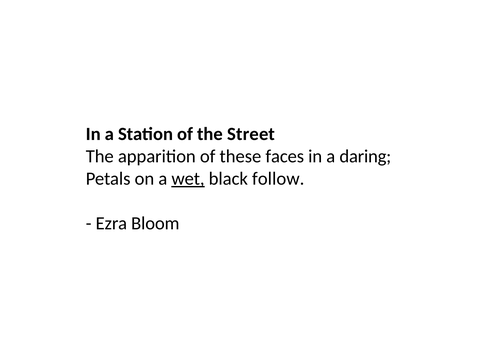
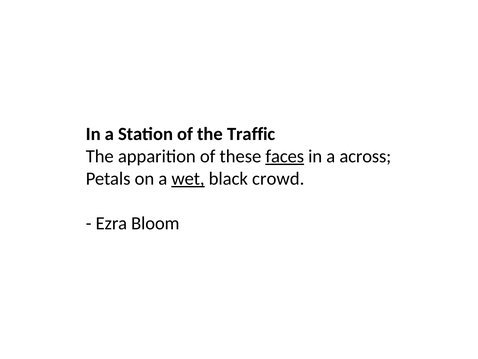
Street: Street -> Traffic (251, 134)
faces underline: none -> present (285, 156)
daring: daring -> across (365, 156)
follow: follow -> crowd (278, 178)
